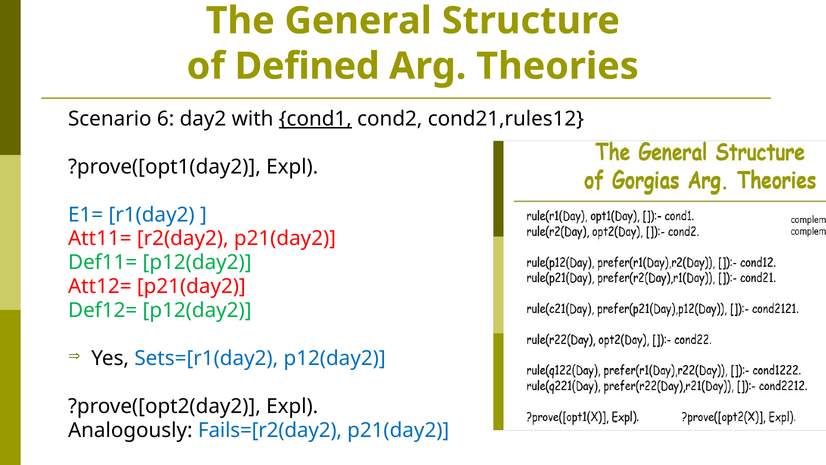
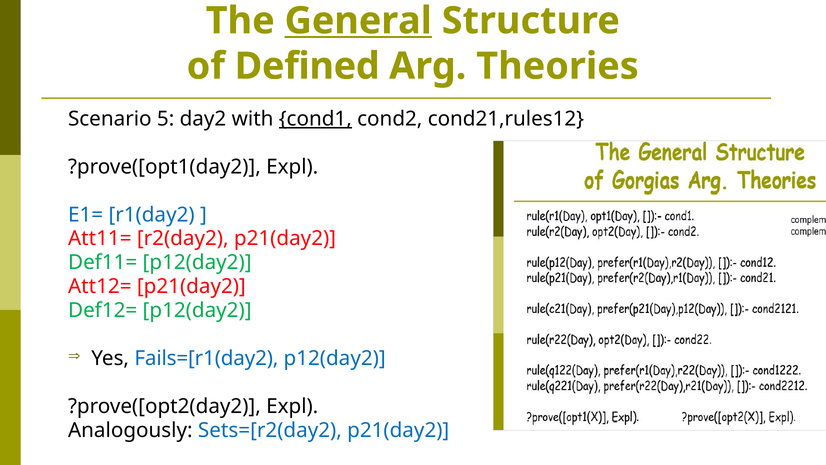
General underline: none -> present (358, 21)
6: 6 -> 5 (166, 119)
Sets=[r1(day2: Sets=[r1(day2 -> Fails=[r1(day2 (206, 358)
Fails=[r2(day2: Fails=[r2(day2 -> Sets=[r2(day2 (270, 430)
